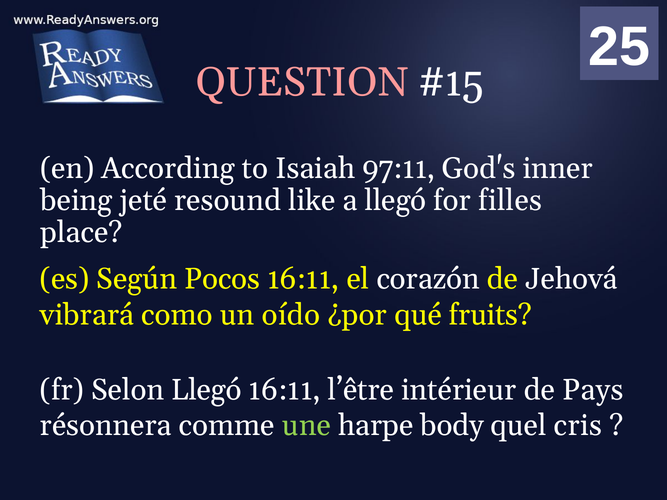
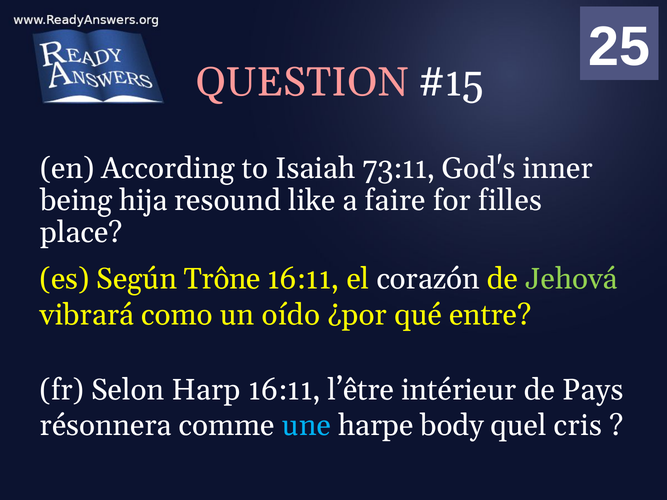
97:11: 97:11 -> 73:11 (399, 169)
jeté: jeté -> hija (143, 201)
a llegó: llegó -> faire (395, 201)
Pocos: Pocos -> Trône (222, 279)
Jehová colour: white -> light green (572, 279)
fruits: fruits -> entre (490, 315)
Selon Llegó: Llegó -> Harp (206, 390)
une colour: light green -> light blue (306, 426)
